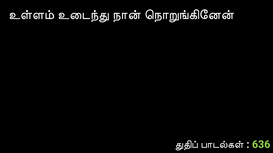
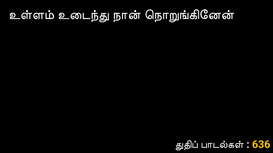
636 colour: light green -> yellow (261, 145)
